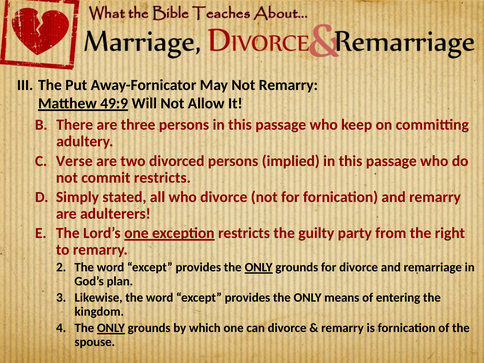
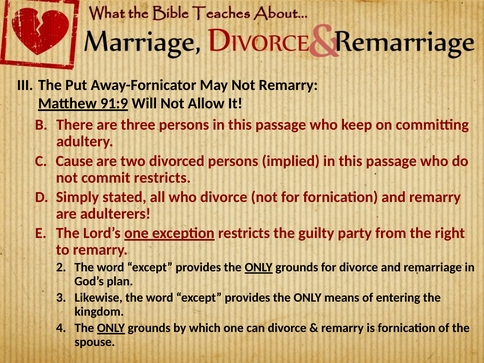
49:9: 49:9 -> 91:9 (114, 104)
Verse: Verse -> Cause (74, 161)
